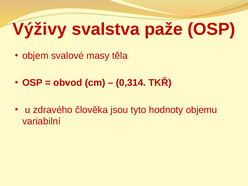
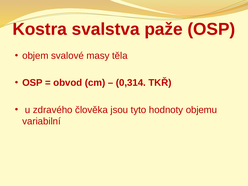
Výživy: Výživy -> Kostra (40, 29)
